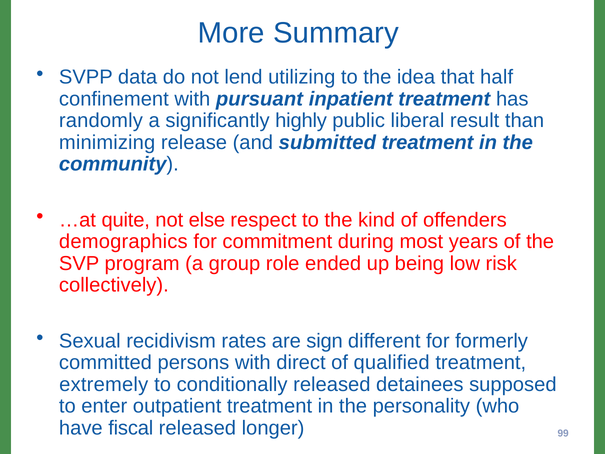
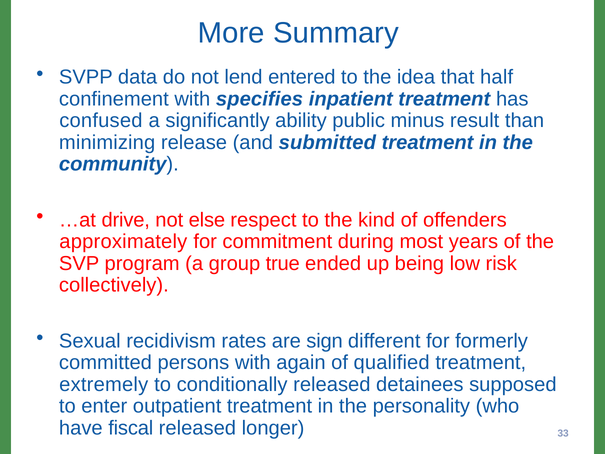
utilizing: utilizing -> entered (302, 77)
pursuant: pursuant -> specifies (259, 99)
randomly: randomly -> confused (101, 121)
highly: highly -> ability (301, 121)
liberal: liberal -> minus (418, 121)
quite: quite -> drive (126, 220)
demographics: demographics -> approximately (123, 242)
role: role -> true (283, 263)
direct: direct -> again (301, 362)
99: 99 -> 33 (563, 433)
